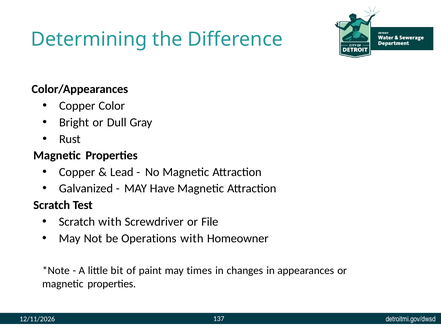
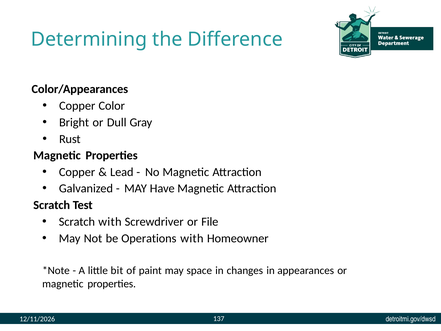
times: times -> space (199, 270)
